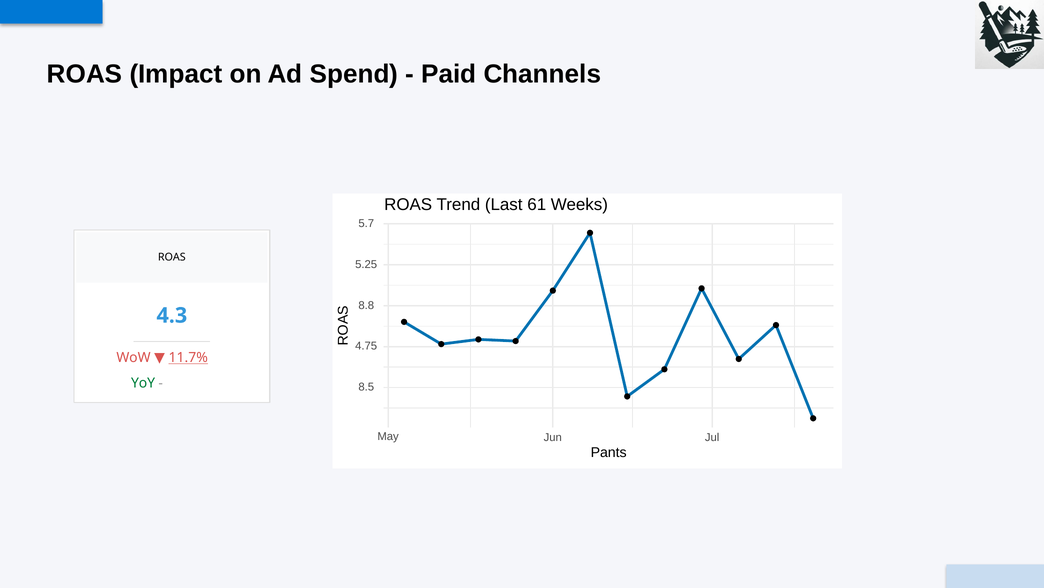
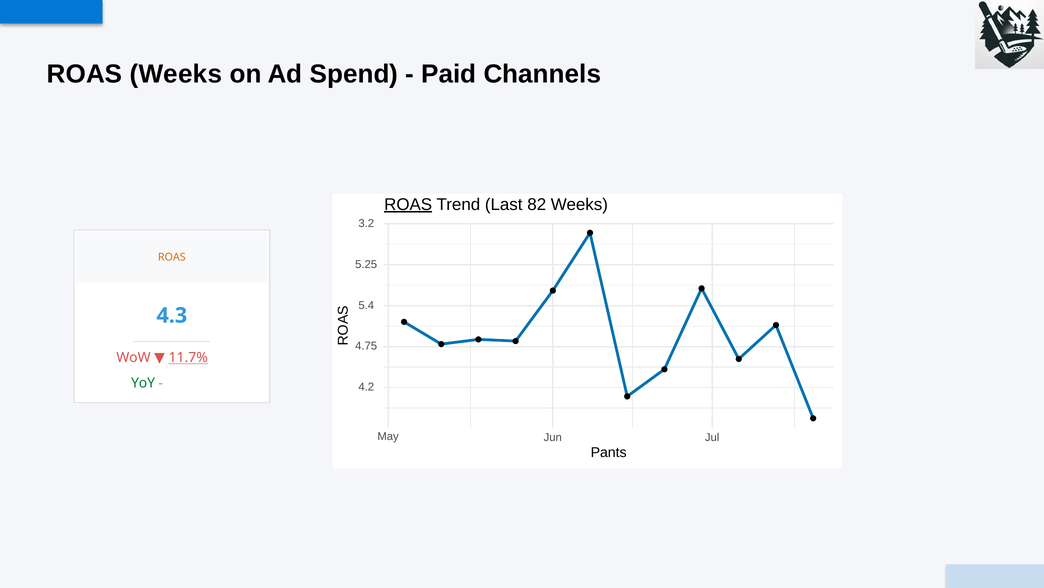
ROAS Impact: Impact -> Weeks (176, 74)
ROAS underline: none -> present (408, 204)
61: 61 -> 82 (537, 204)
5.7: 5.7 -> 3.2 (366, 223)
ROAS colour: black -> orange (172, 257)
8.8: 8.8 -> 5.4 (366, 305)
8.5: 8.5 -> 4.2 (366, 387)
